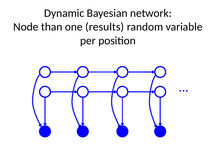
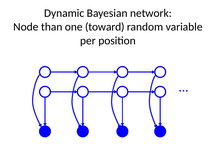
results: results -> toward (105, 27)
